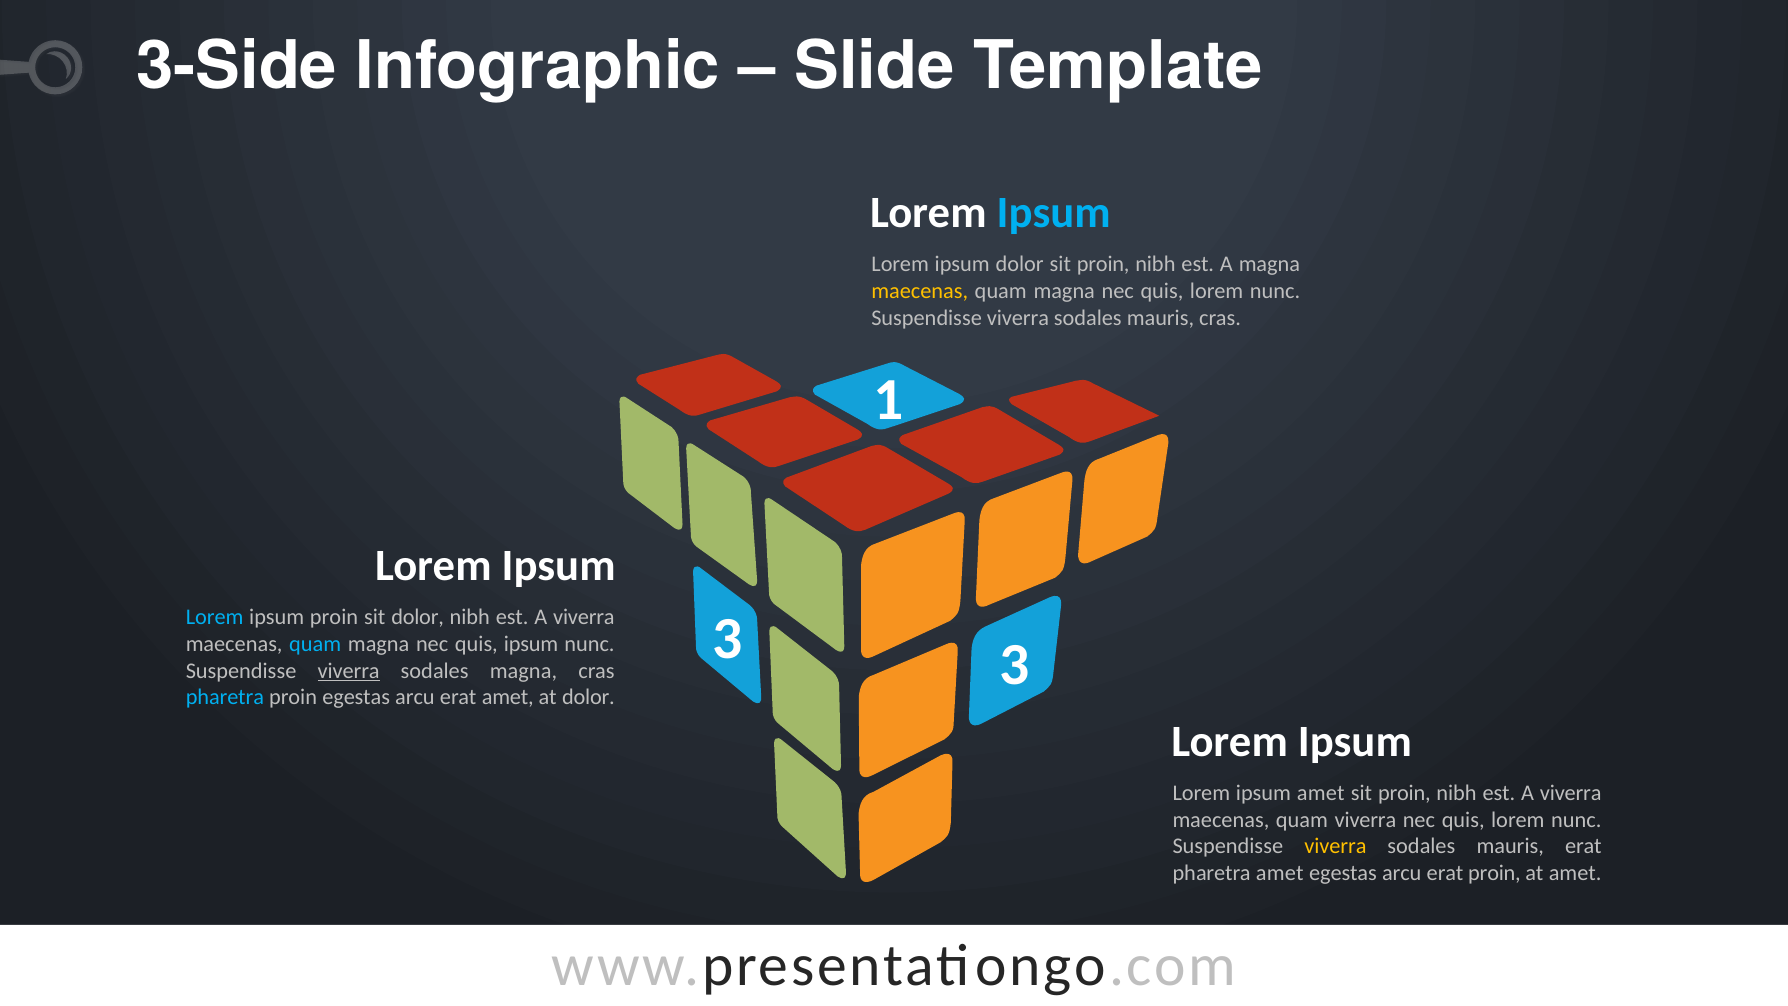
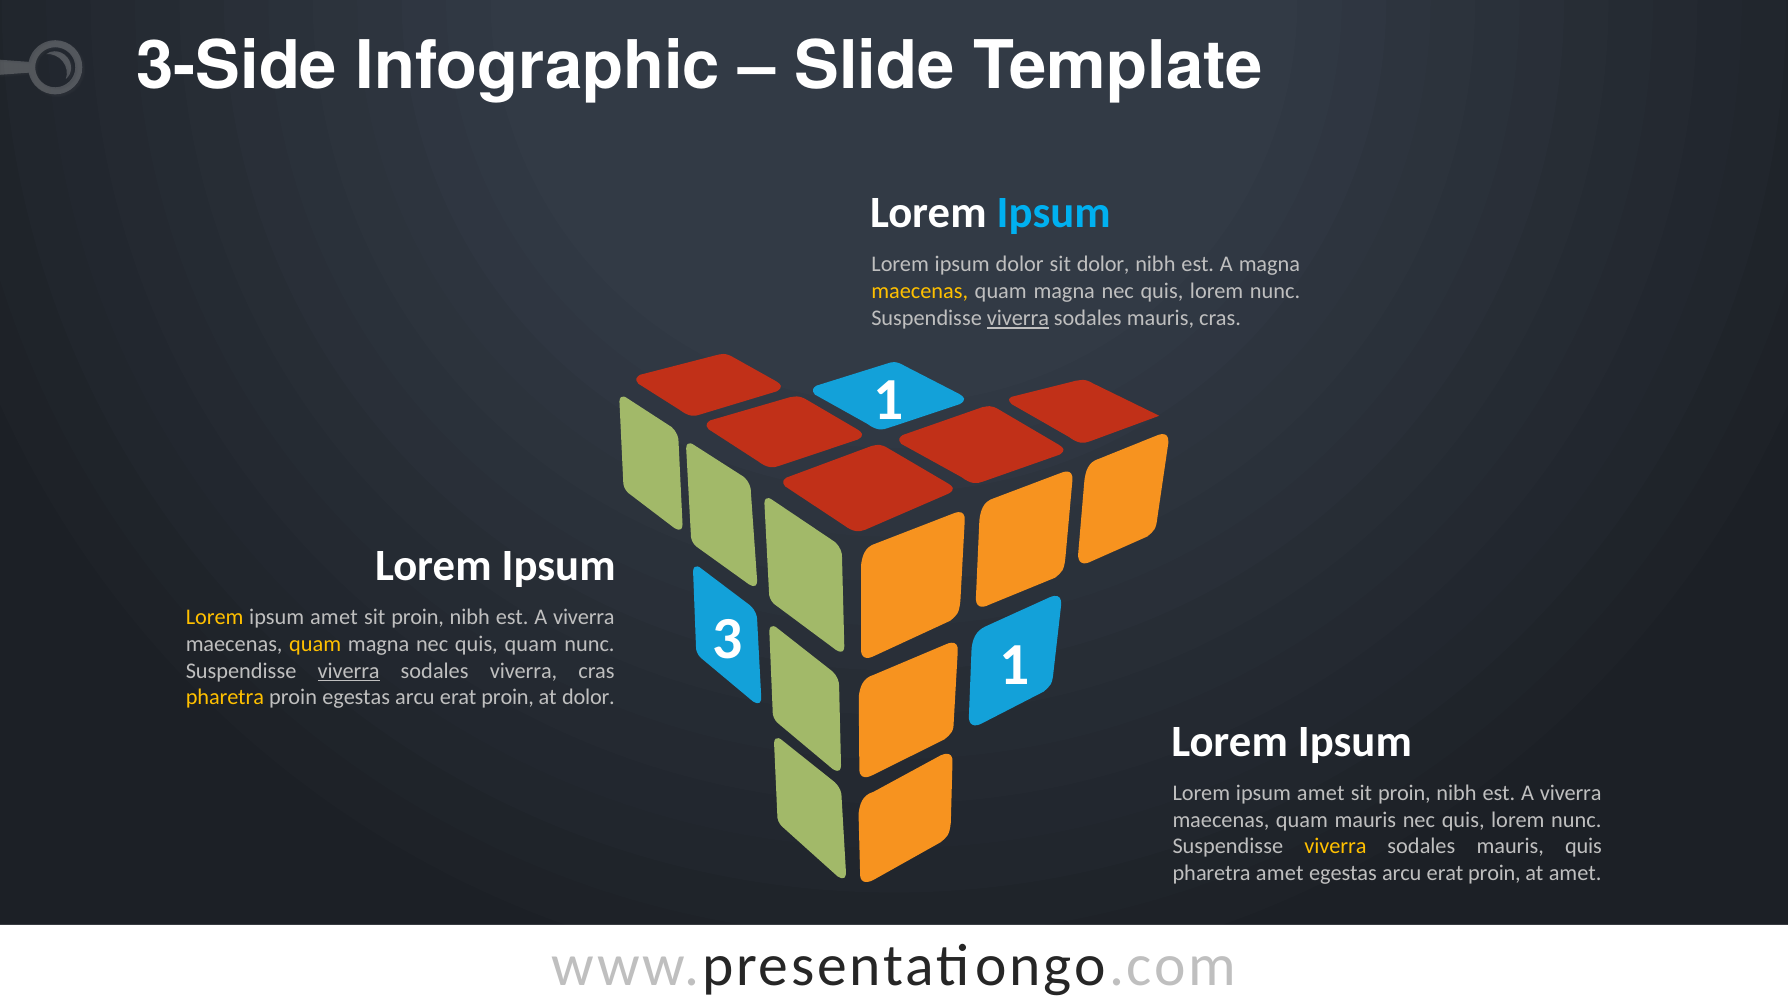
dolor sit proin: proin -> dolor (1103, 265)
viverra underline: none -> present (1018, 318)
Lorem colour: light blue -> yellow (215, 617)
proin: proin -> amet (334, 617)
dolor: dolor -> proin (418, 617)
3 3: 3 -> 1 (1015, 665)
quam colour: light blue -> yellow (315, 644)
quis ipsum: ipsum -> quam (531, 644)
sodales magna: magna -> viverra (524, 670)
pharetra colour: light blue -> yellow (225, 697)
amet: amet -> proin (508, 697)
quam viverra: viverra -> mauris (1365, 820)
mauris erat: erat -> quis (1583, 846)
